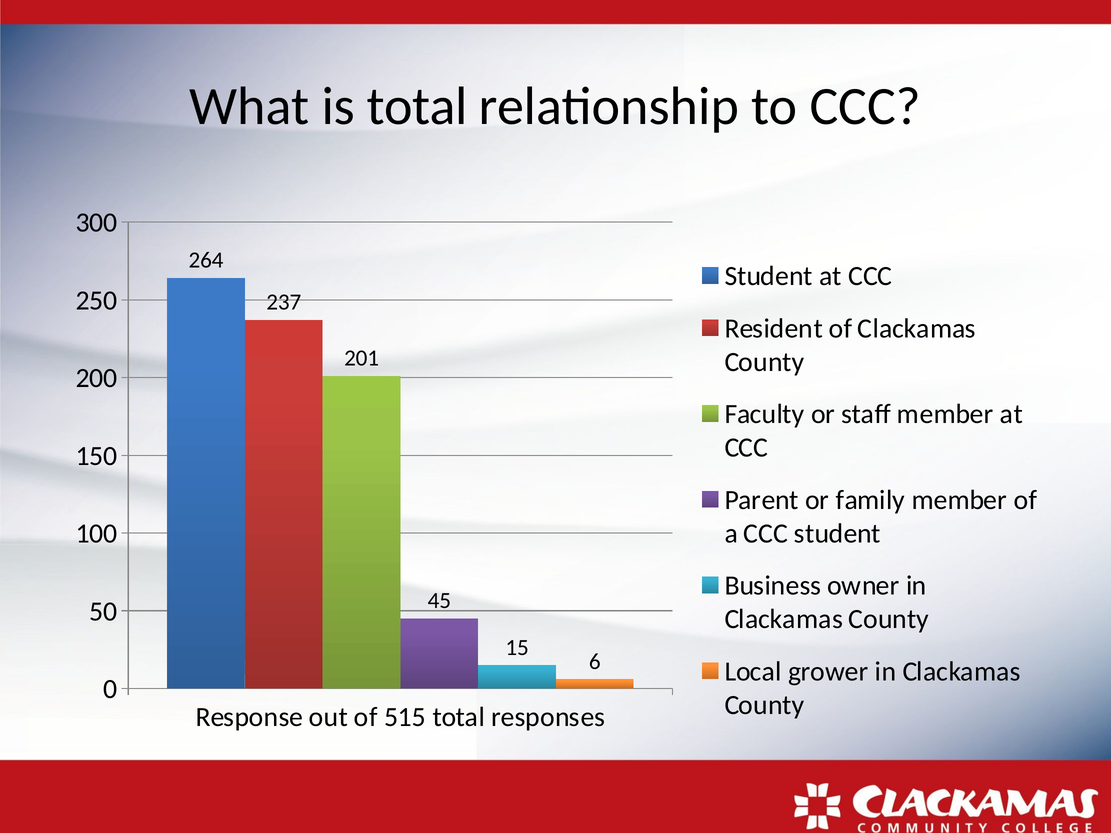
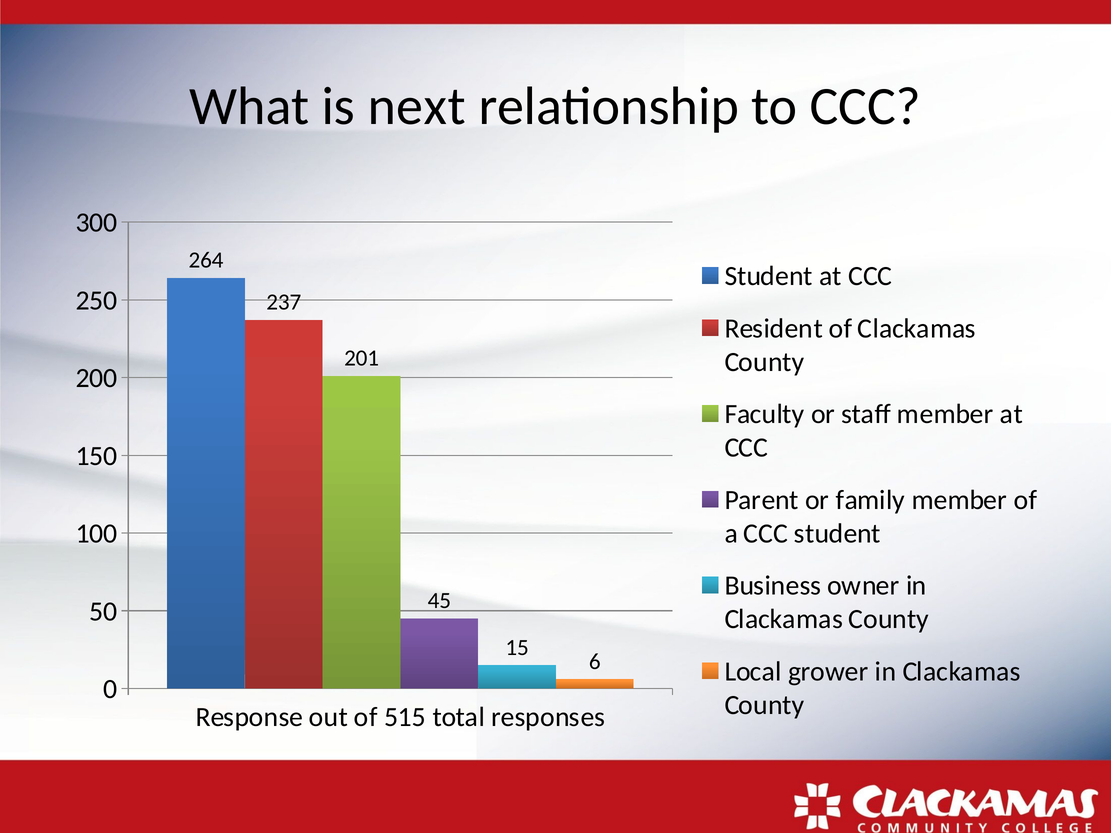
is total: total -> next (417, 107)
